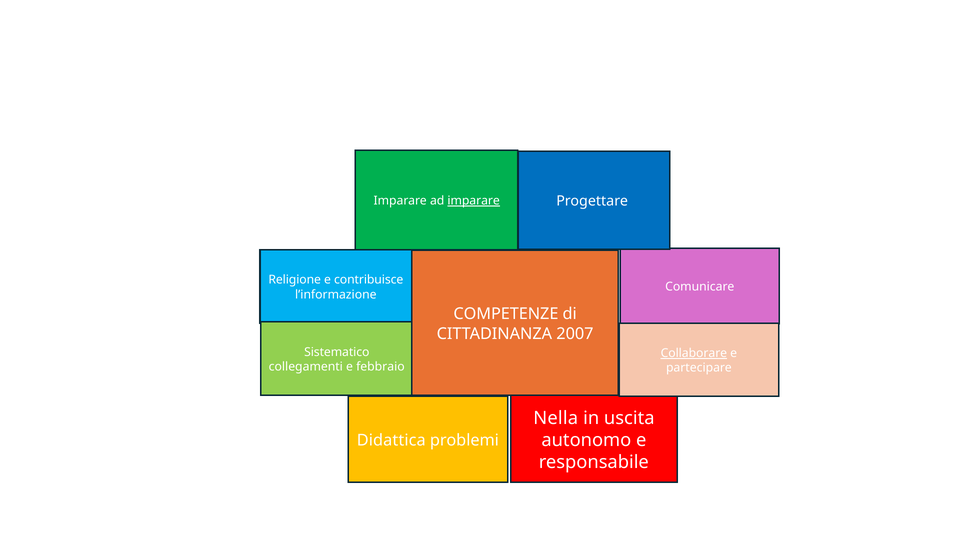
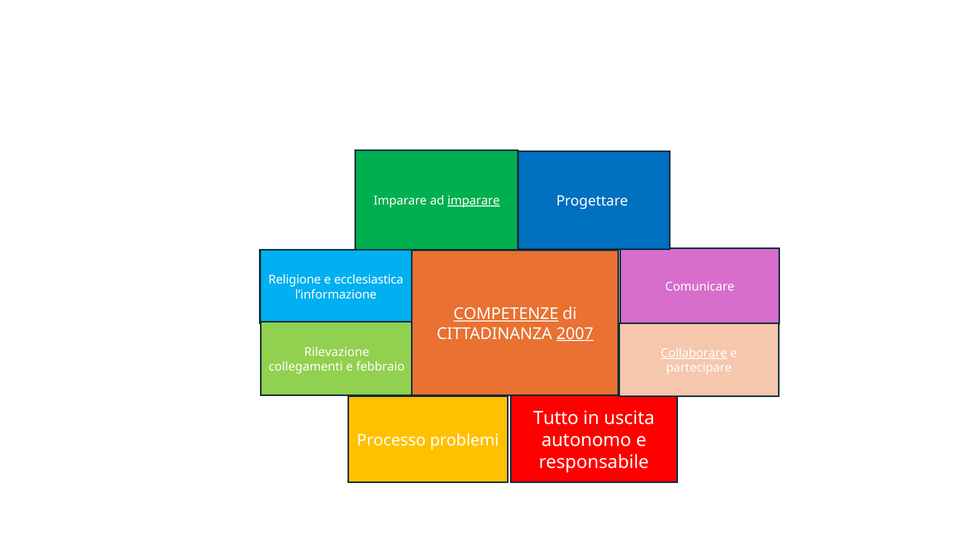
contribuisce: contribuisce -> ecclesiastica (369, 280)
COMPETENZE underline: none -> present (506, 314)
2007 underline: none -> present (575, 334)
Sistematico: Sistematico -> Rilevazione (337, 352)
Nella: Nella -> Tutto (556, 418)
Didattica: Didattica -> Processo (391, 441)
